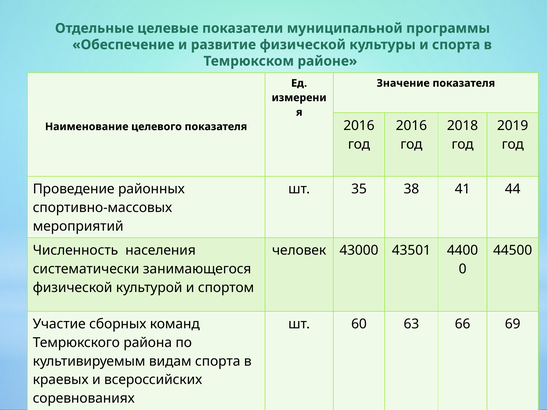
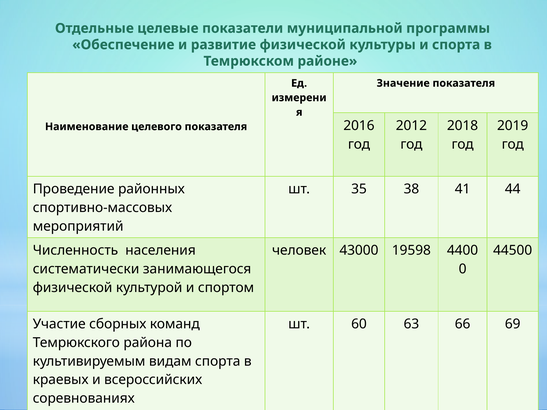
2016: 2016 -> 2012 (411, 126)
43501: 43501 -> 19598 (411, 250)
